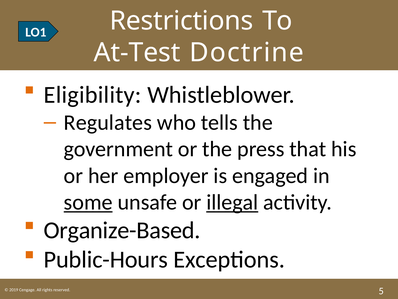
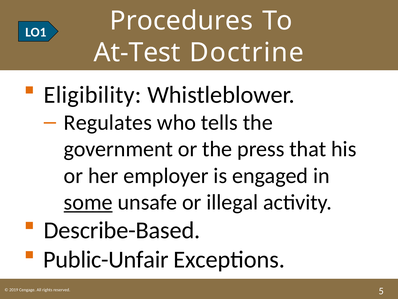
Restrictions: Restrictions -> Procedures (181, 21)
illegal underline: present -> none (232, 202)
Organize-Based: Organize-Based -> Describe-Based (122, 230)
Public-Hours: Public-Hours -> Public-Unfair (106, 259)
